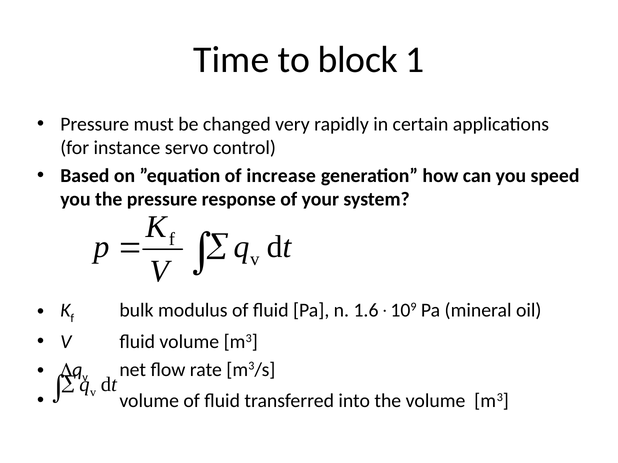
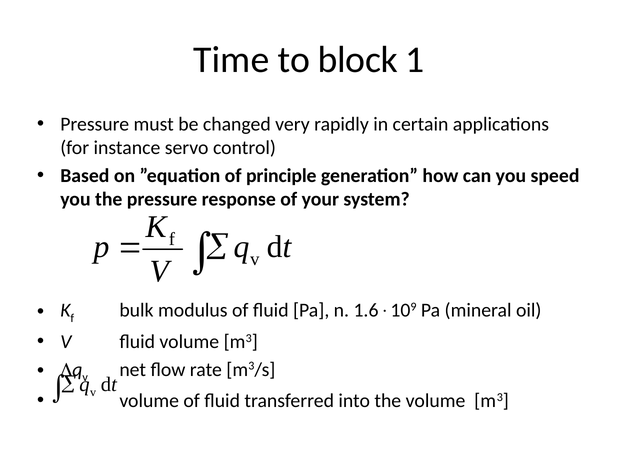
increase: increase -> principle (281, 176)
